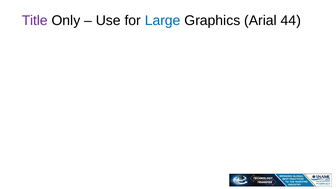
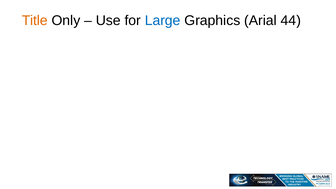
Title colour: purple -> orange (35, 20)
